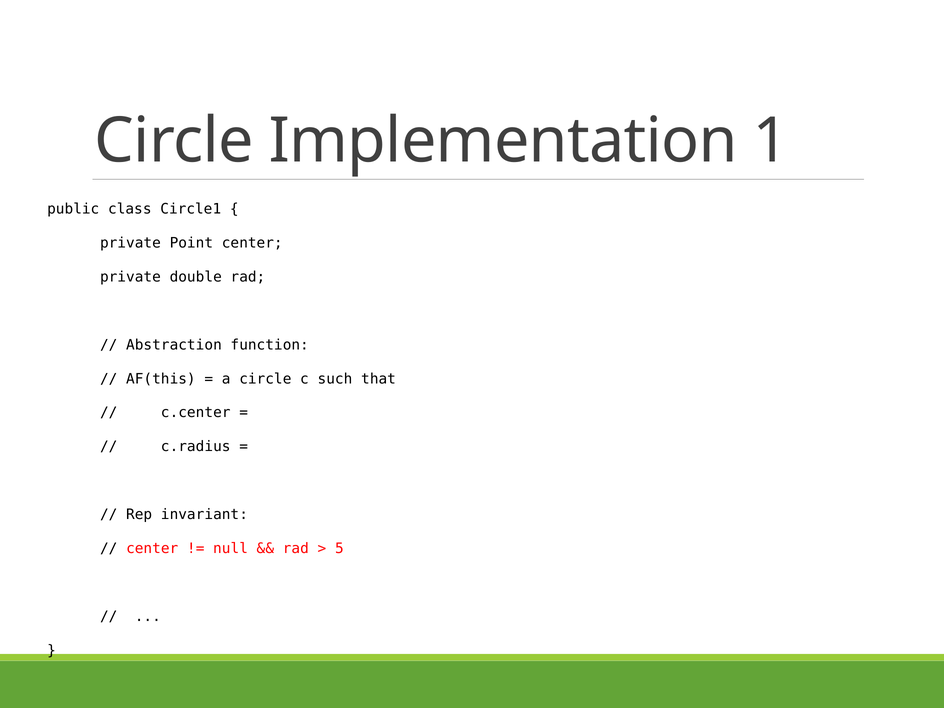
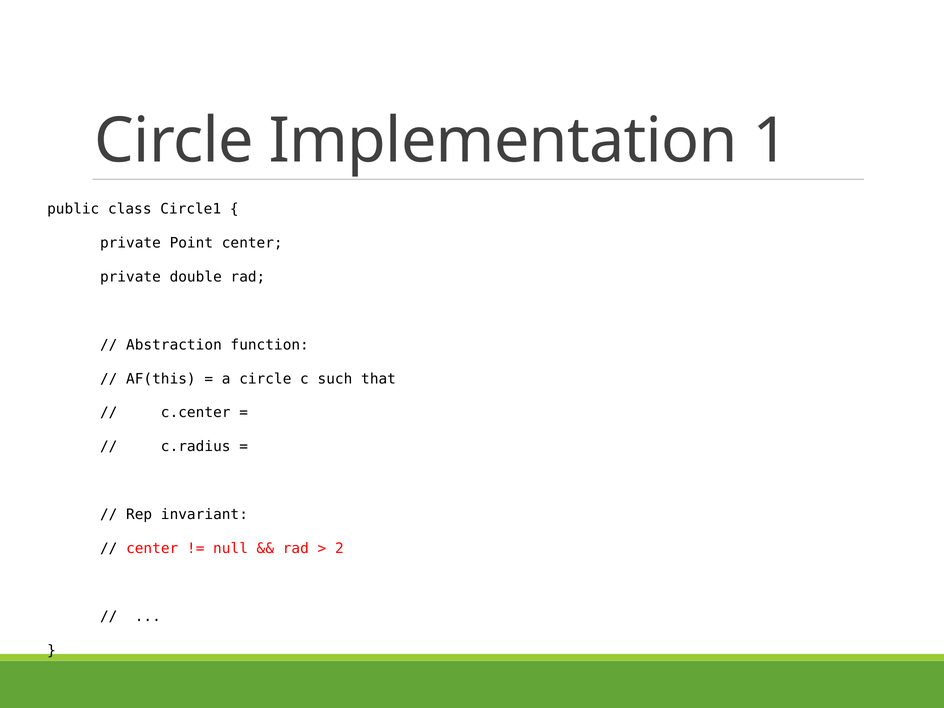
5: 5 -> 2 (339, 548)
